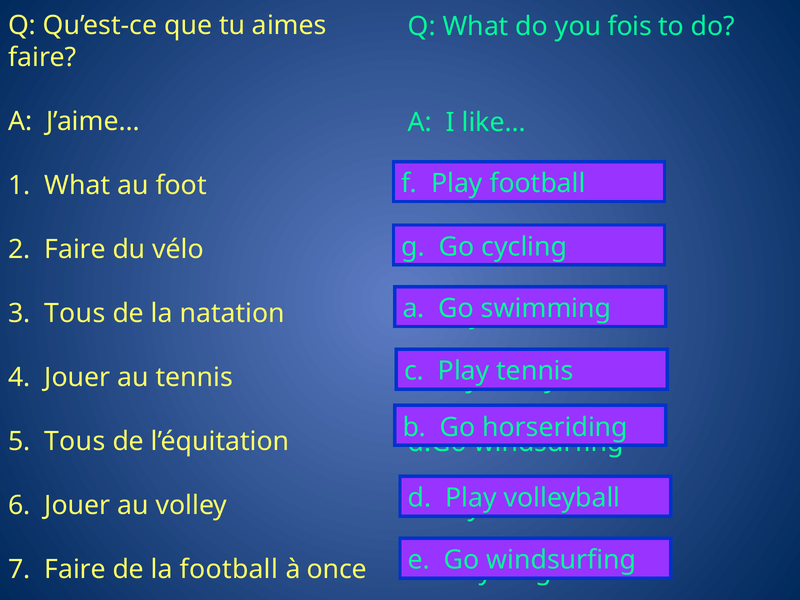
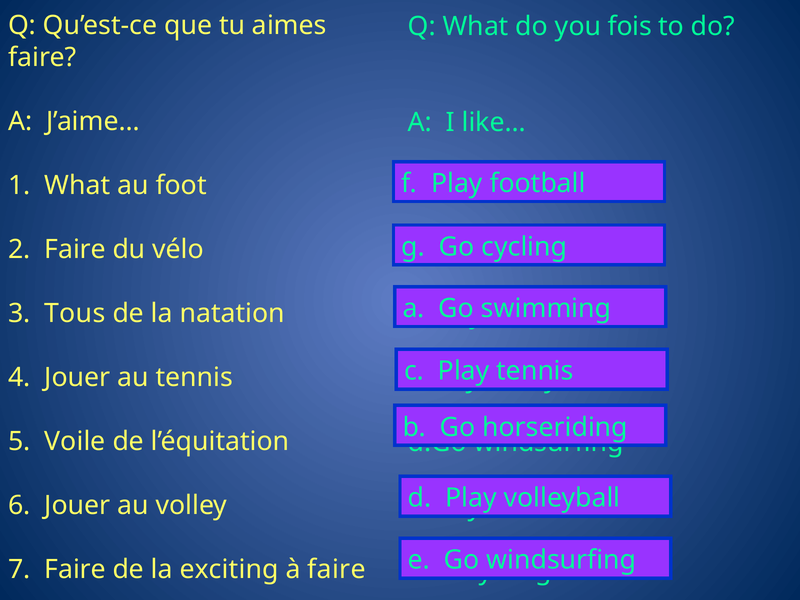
5 Tous: Tous -> Voile (75, 441)
la football: football -> exciting (229, 569)
à once: once -> faire (337, 569)
